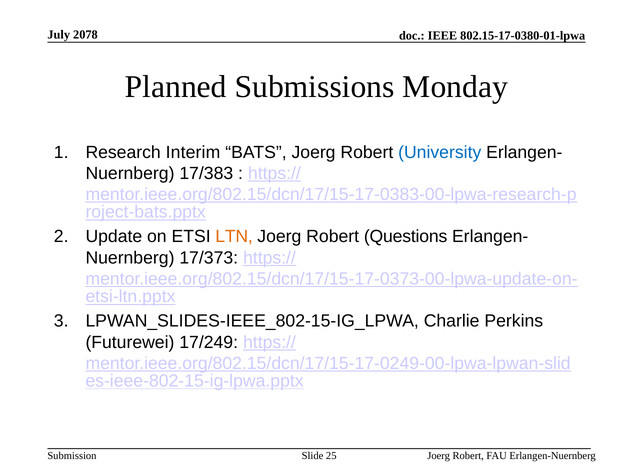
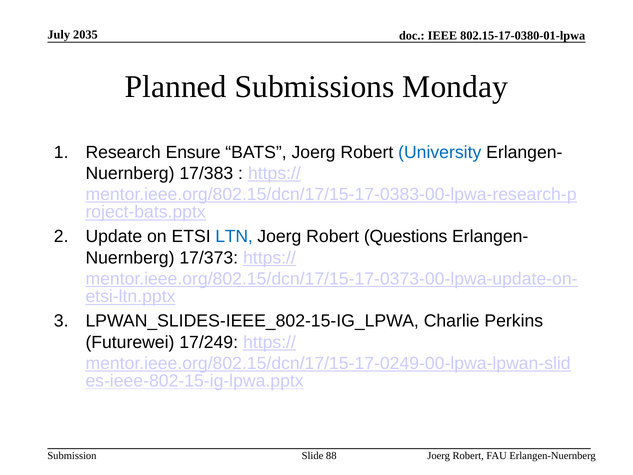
2078: 2078 -> 2035 (85, 35)
Interim: Interim -> Ensure (193, 152)
LTN colour: orange -> blue (234, 237)
25: 25 -> 88 (331, 455)
